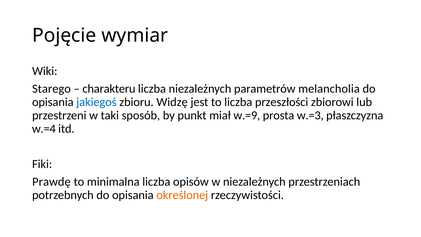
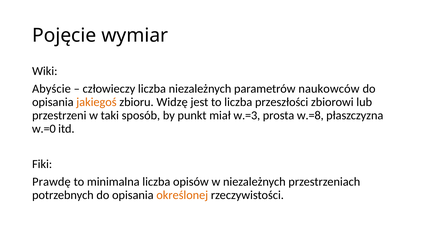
Starego: Starego -> Abyście (51, 89)
charakteru: charakteru -> człowieczy (109, 89)
melancholia: melancholia -> naukowców (329, 89)
jakiegoś colour: blue -> orange (96, 102)
w.=9: w.=9 -> w.=3 (247, 115)
w.=3: w.=3 -> w.=8 (310, 115)
w.=4: w.=4 -> w.=0 (44, 129)
